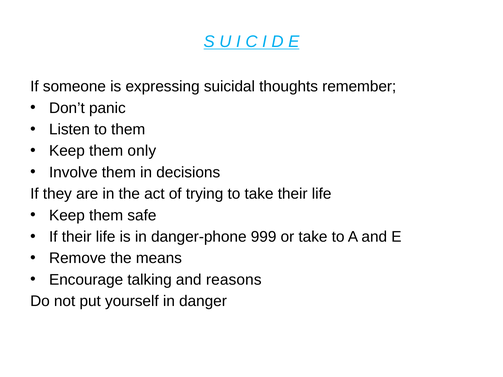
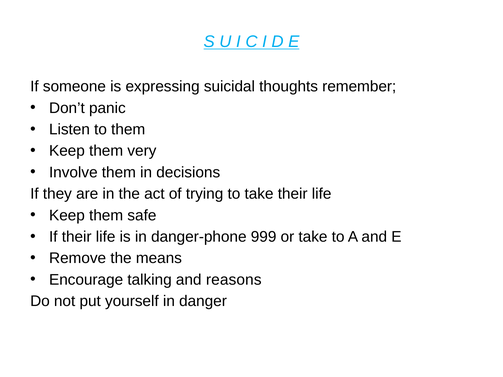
only: only -> very (142, 151)
